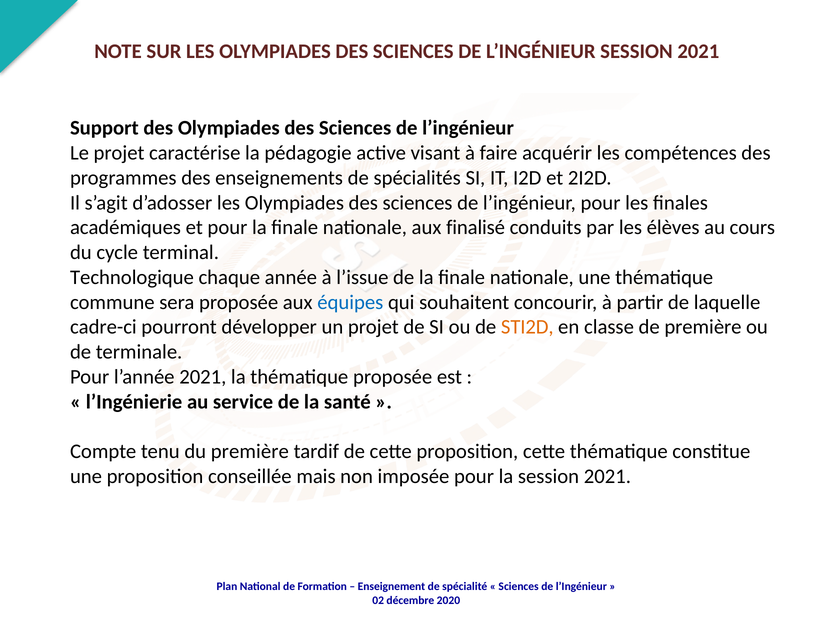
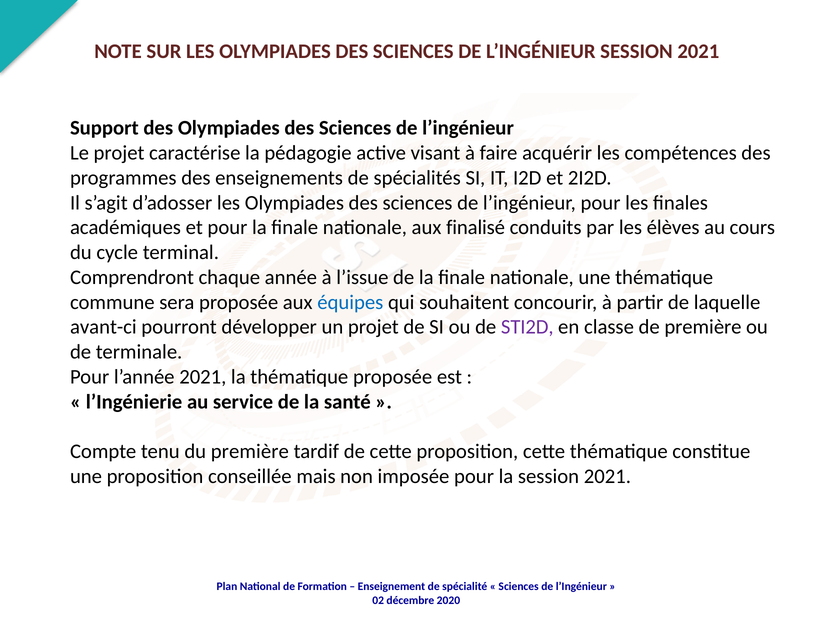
Technologique: Technologique -> Comprendront (132, 277)
cadre-ci: cadre-ci -> avant-ci (103, 327)
STI2D colour: orange -> purple (527, 327)
